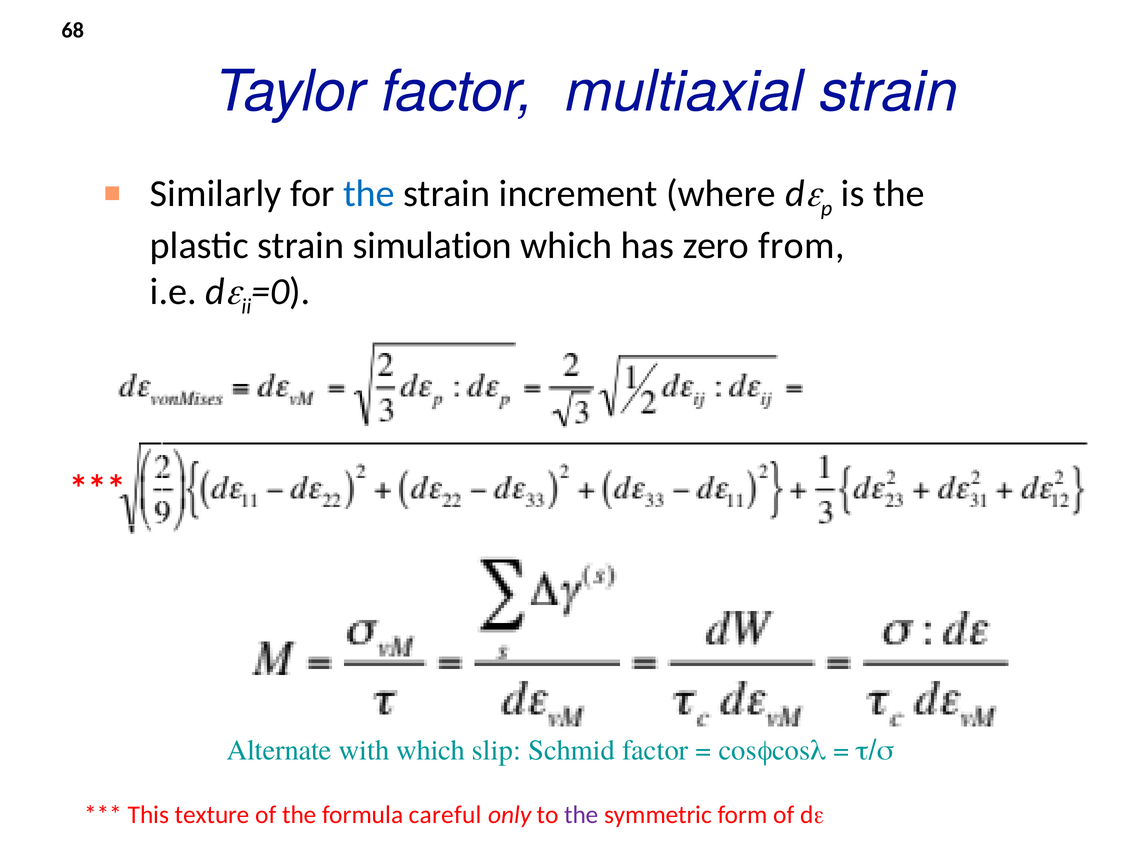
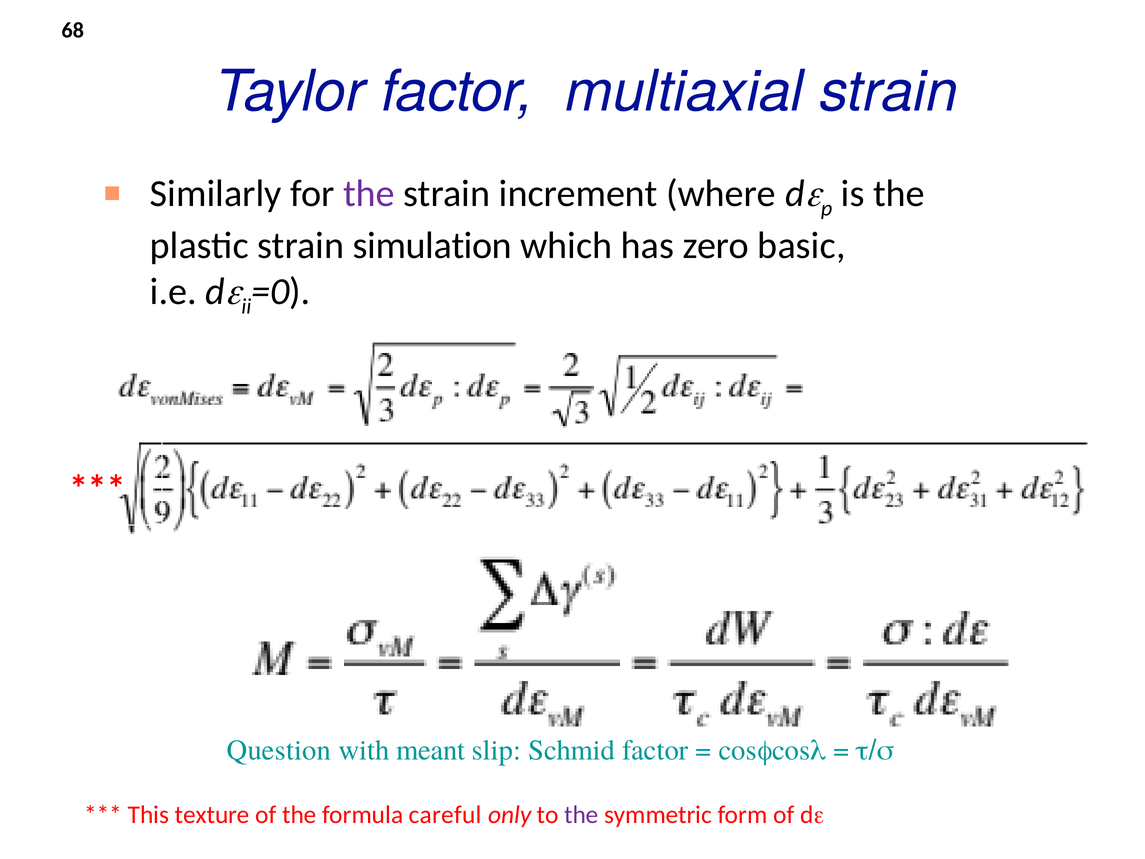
the colour: blue -> purple (369, 194)
from: from -> basic (801, 246)
Alternate: Alternate -> Question (279, 750)
with which: which -> meant (431, 750)
